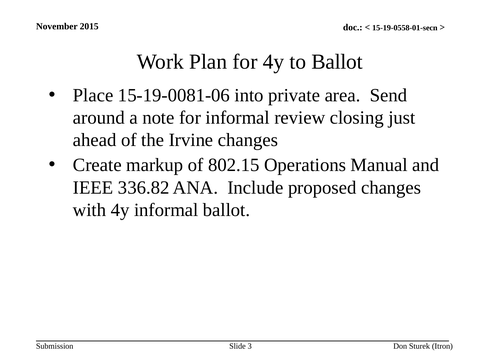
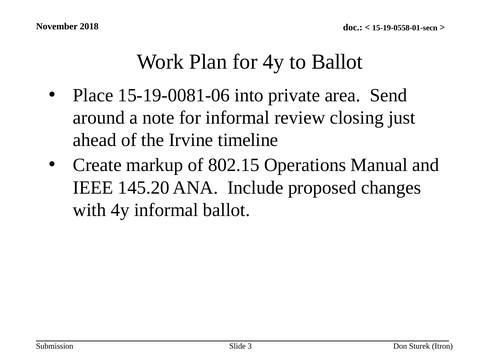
2015: 2015 -> 2018 (89, 26)
Irvine changes: changes -> timeline (248, 140)
336.82: 336.82 -> 145.20 (144, 187)
